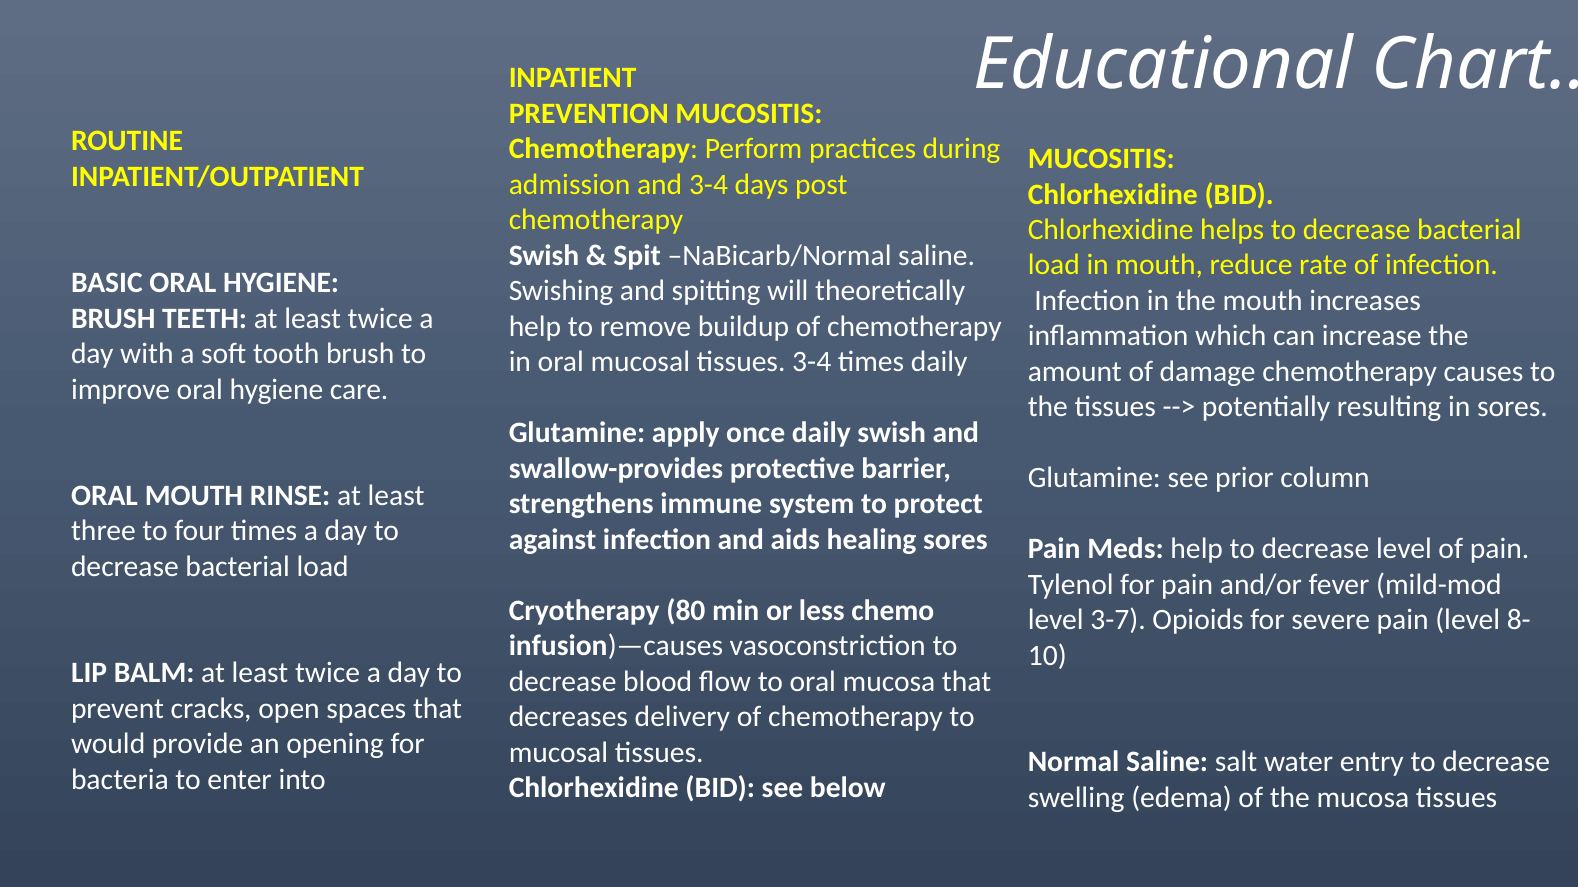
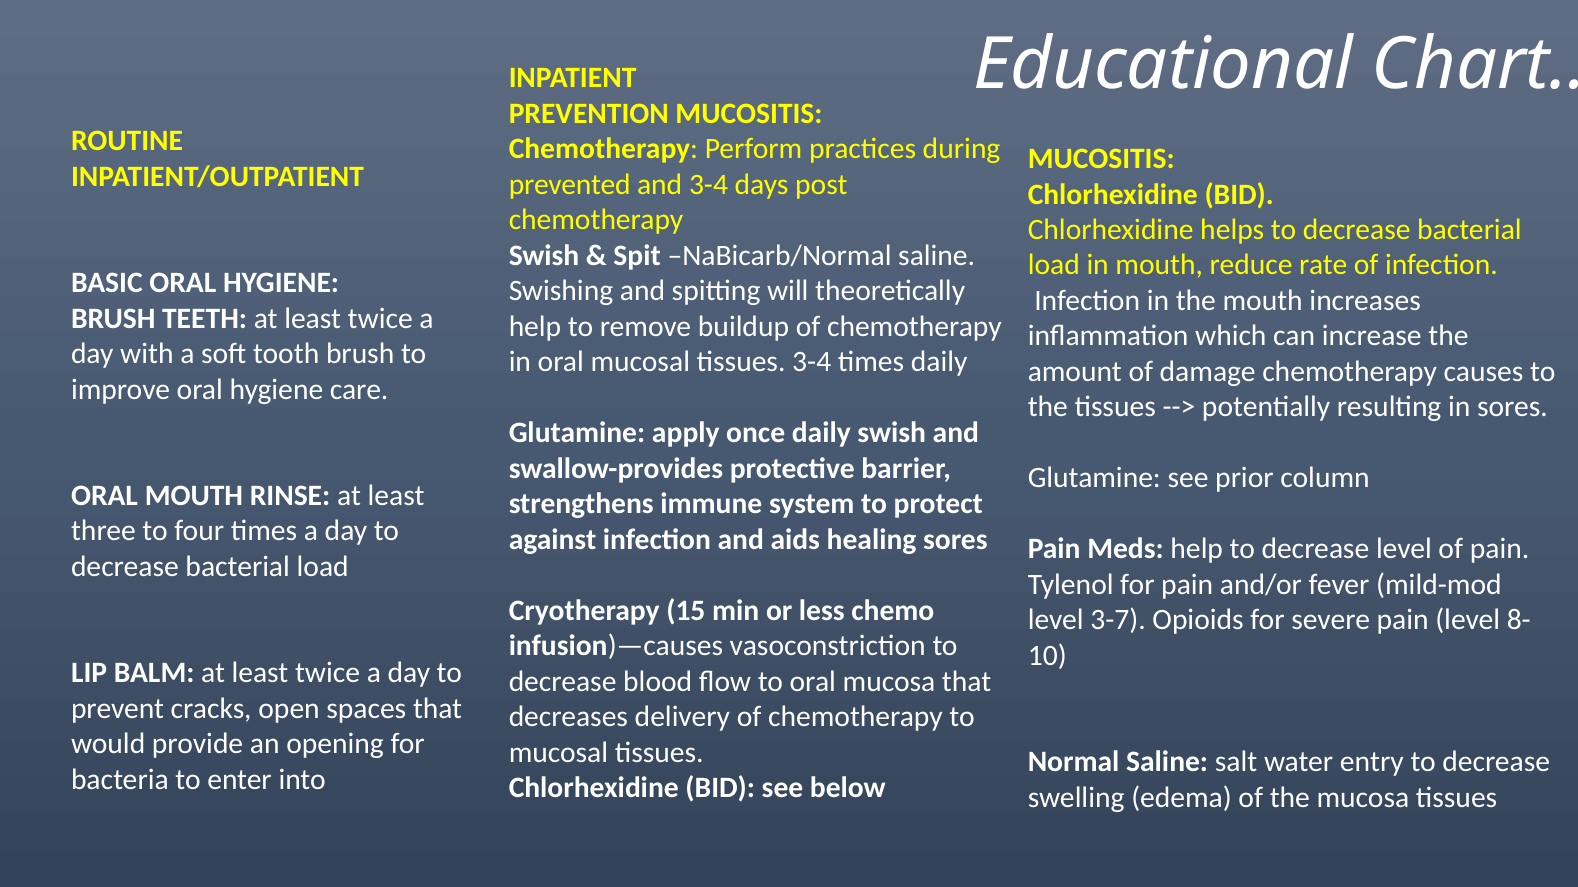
admission: admission -> prevented (570, 185)
80: 80 -> 15 (686, 611)
